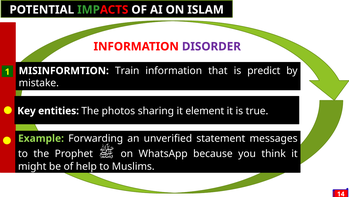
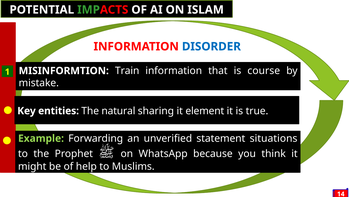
DISORDER colour: purple -> blue (211, 46)
predict: predict -> course (264, 71)
photos: photos -> natural (118, 111)
messages: messages -> situations (274, 138)
